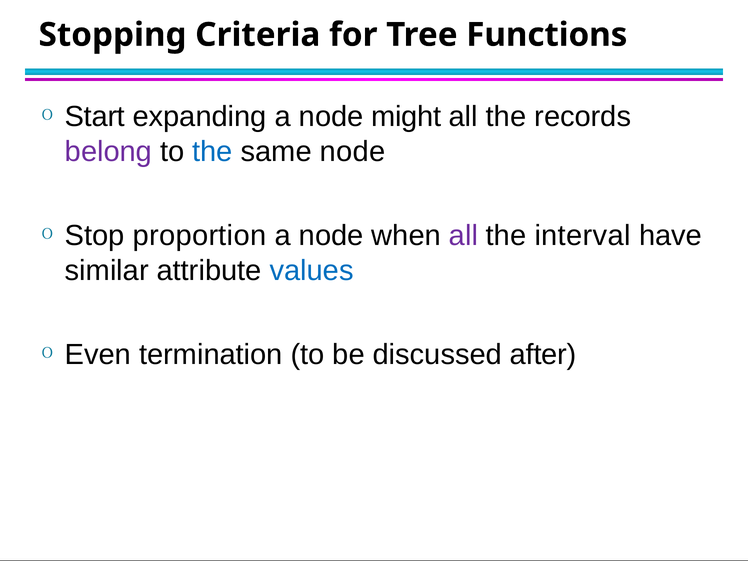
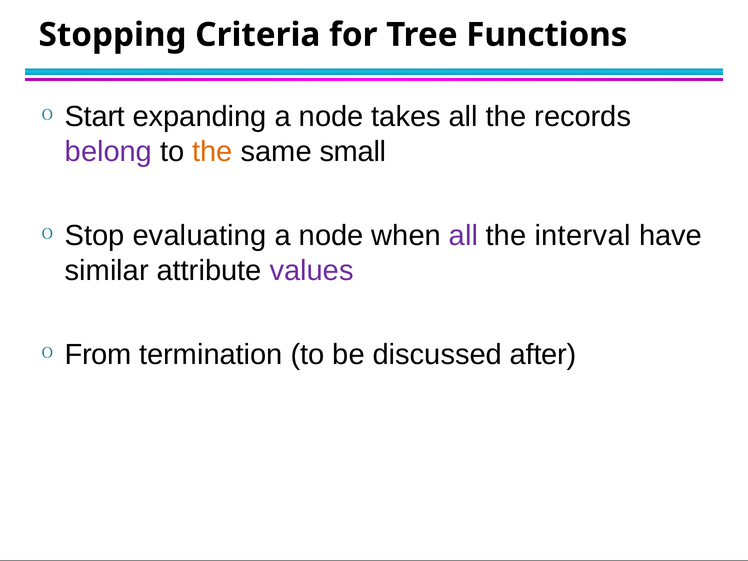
might: might -> takes (406, 117)
the colour: blue -> orange (212, 152)
same node: node -> small (353, 152)
proportion: proportion -> evaluating (200, 236)
values colour: blue -> purple (312, 270)
Even: Even -> From (98, 354)
